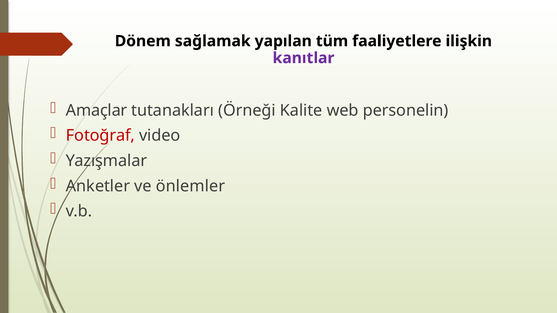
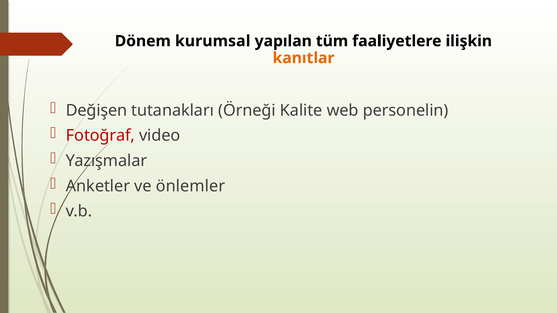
sağlamak: sağlamak -> kurumsal (213, 41)
kanıtlar colour: purple -> orange (304, 58)
Amaçlar: Amaçlar -> Değişen (97, 110)
